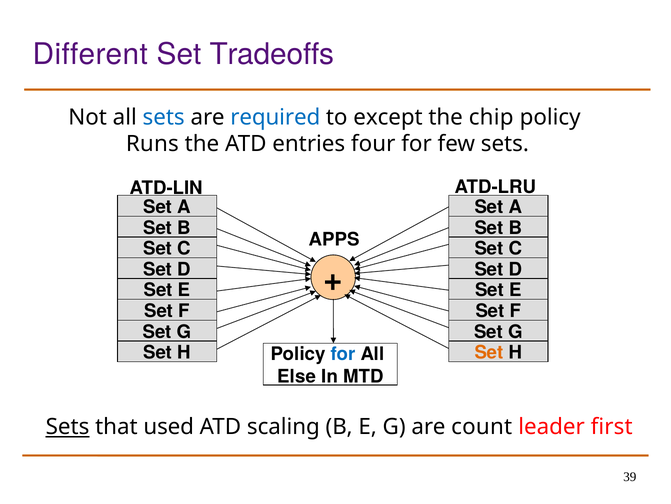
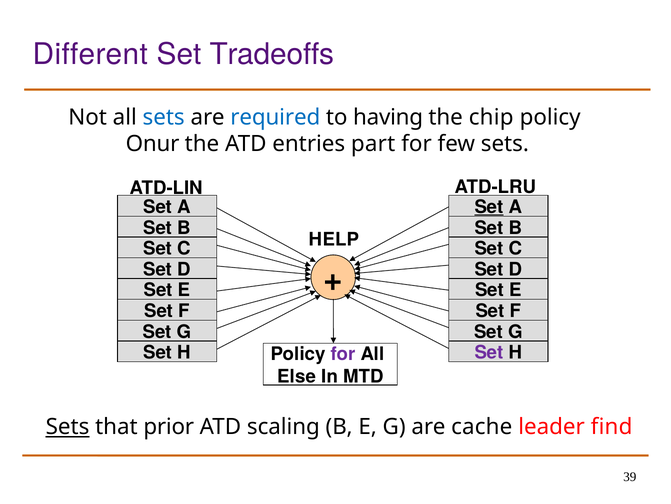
except: except -> having (388, 117)
Runs: Runs -> Onur (153, 144)
four: four -> part (373, 144)
Set underline: none -> present (489, 207)
APPS: APPS -> HELP (334, 239)
Set colour: orange -> purple (489, 352)
for colour: blue -> purple (343, 354)
used: used -> prior (169, 426)
count: count -> cache (482, 426)
first: first -> find (612, 426)
